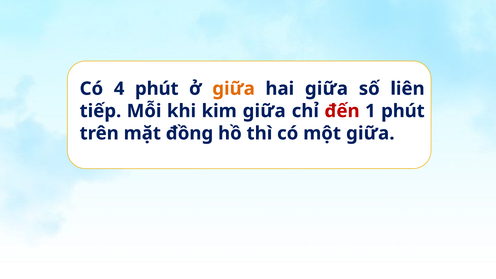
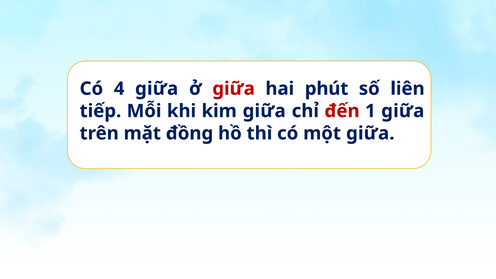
4 phút: phút -> giữa (157, 89)
giữa colour: orange -> red (234, 89)
hai giữa: giữa -> phút (327, 89)
1 phút: phút -> giữa (403, 111)
